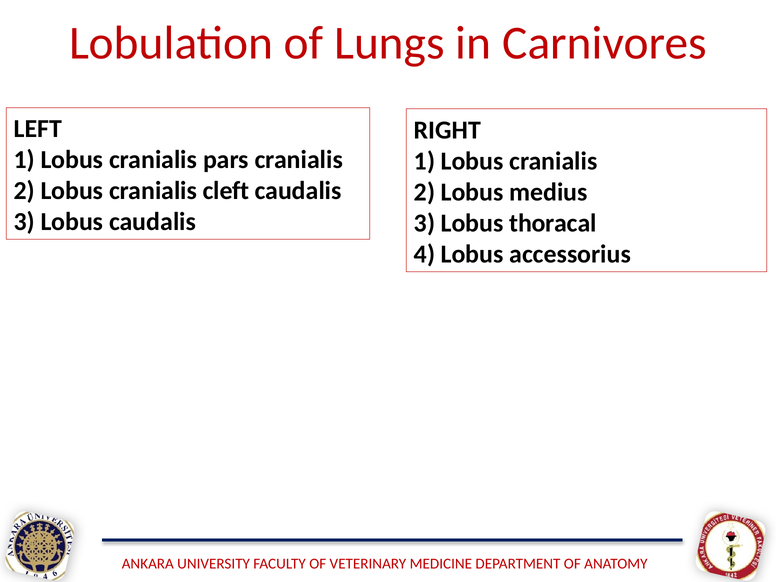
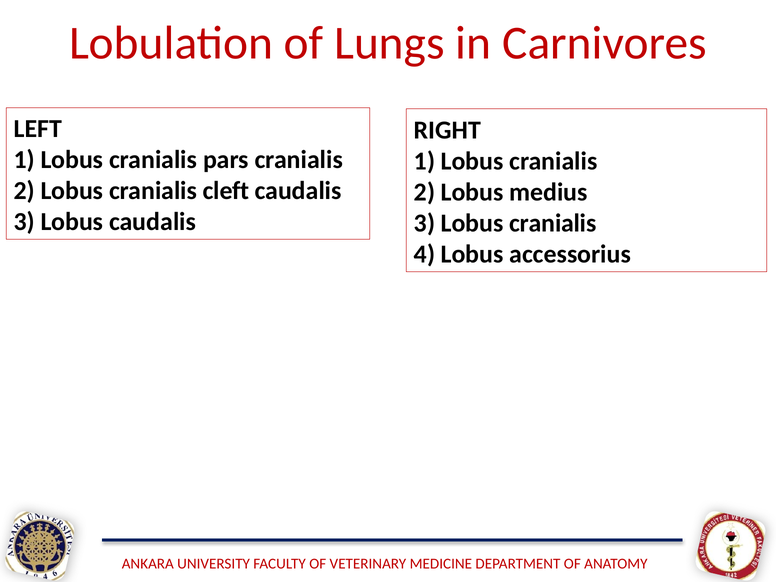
3 Lobus thoracal: thoracal -> cranialis (553, 223)
